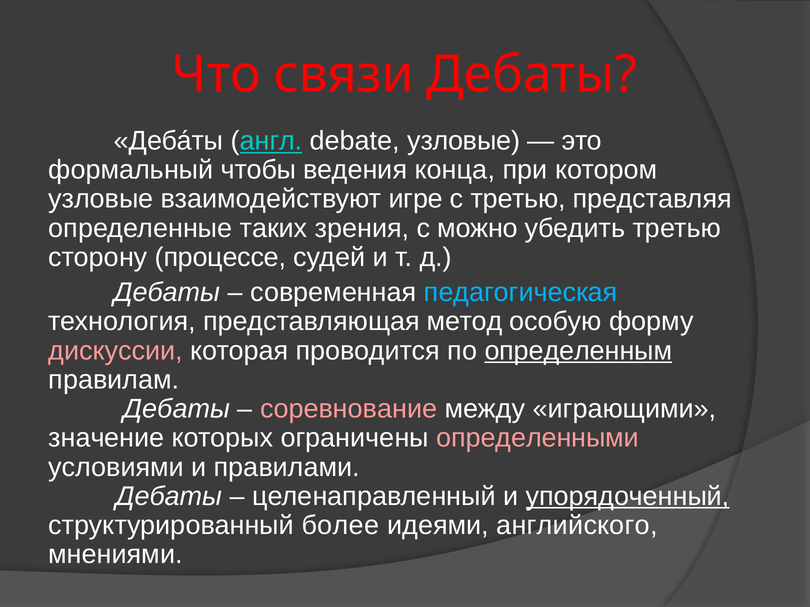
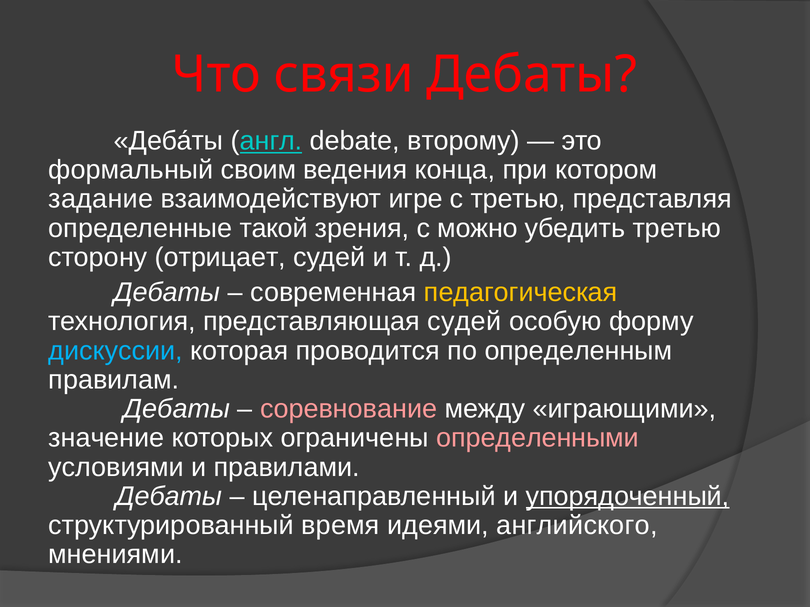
debate узловые: узловые -> второму (464, 141)
чтобы: чтобы -> своим (259, 170)
узловые: узловые -> задание (101, 199)
таких: таких -> такой (274, 228)
процессе: процессе -> отрицает (220, 257)
педагогическая colour: light blue -> yellow (521, 293)
представляющая метод: метод -> судей (464, 322)
дискуссии colour: pink -> light blue (116, 351)
определенным underline: present -> none (578, 351)
более: более -> время (340, 526)
